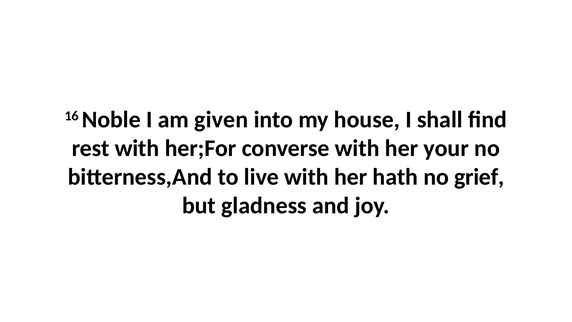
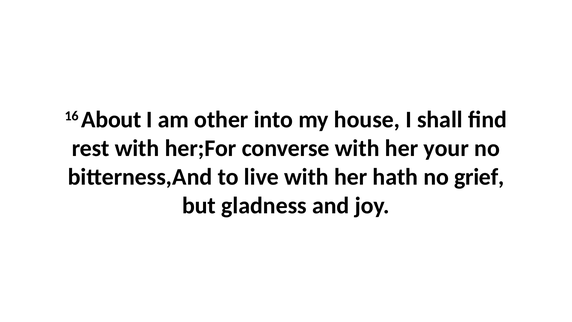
Noble: Noble -> About (111, 120)
given: given -> other (221, 120)
